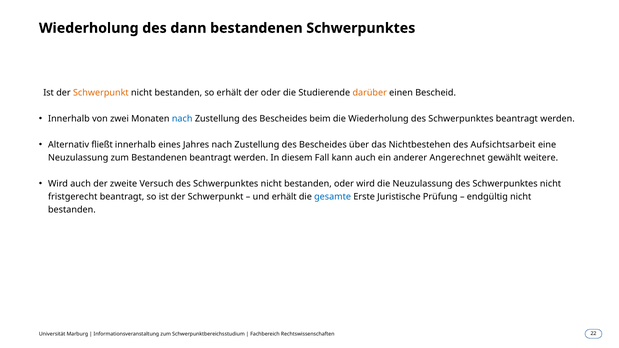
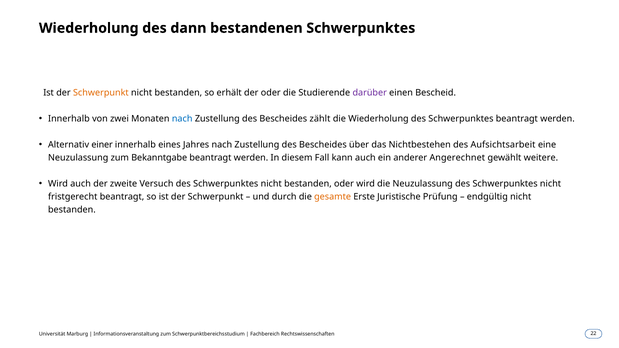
darüber colour: orange -> purple (370, 93)
beim: beim -> zählt (320, 119)
fließt: fließt -> einer (102, 145)
zum Bestandenen: Bestandenen -> Bekanntgabe (159, 158)
und erhält: erhält -> durch (284, 197)
gesamte colour: blue -> orange (333, 197)
